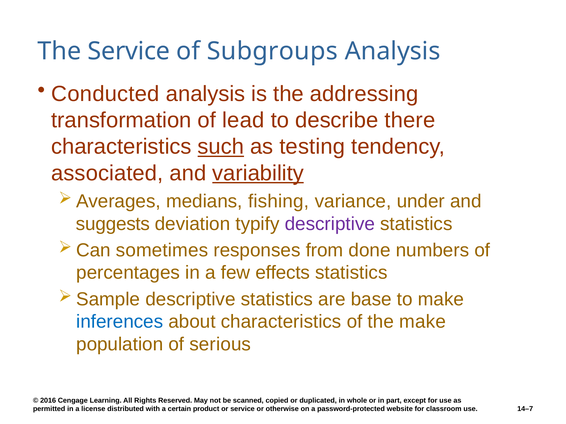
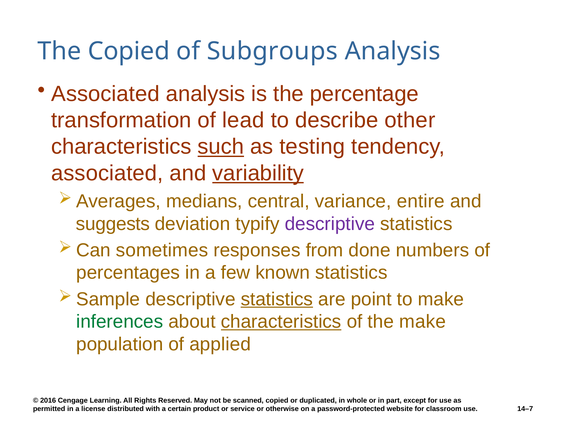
The Service: Service -> Copied (129, 51)
Conducted: Conducted -> Associated (105, 94)
addressing: addressing -> percentage (364, 94)
there: there -> other (410, 120)
fishing: fishing -> central (279, 201)
under: under -> entire (421, 201)
effects: effects -> known (283, 273)
statistics underline: none -> present (277, 300)
base: base -> point (371, 300)
inferences colour: blue -> green (120, 322)
characteristics underline: none -> present (281, 322)
serious: serious -> applied (220, 345)
